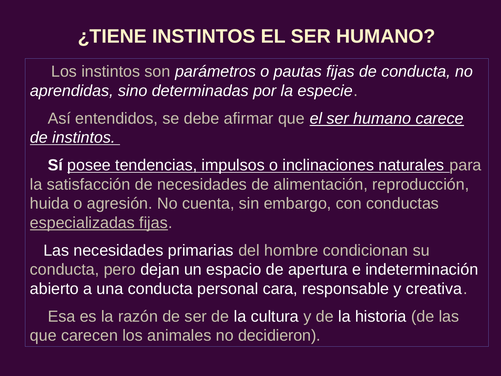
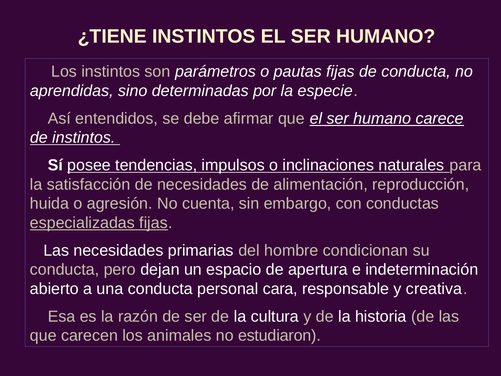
decidieron: decidieron -> estudiaron (279, 335)
